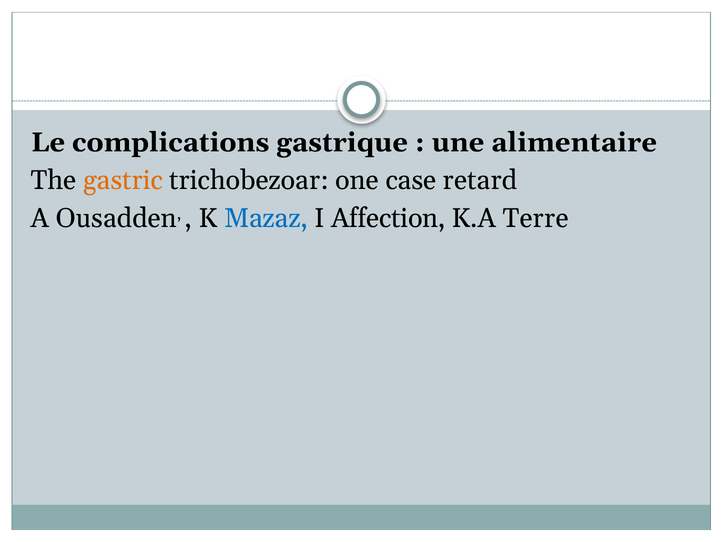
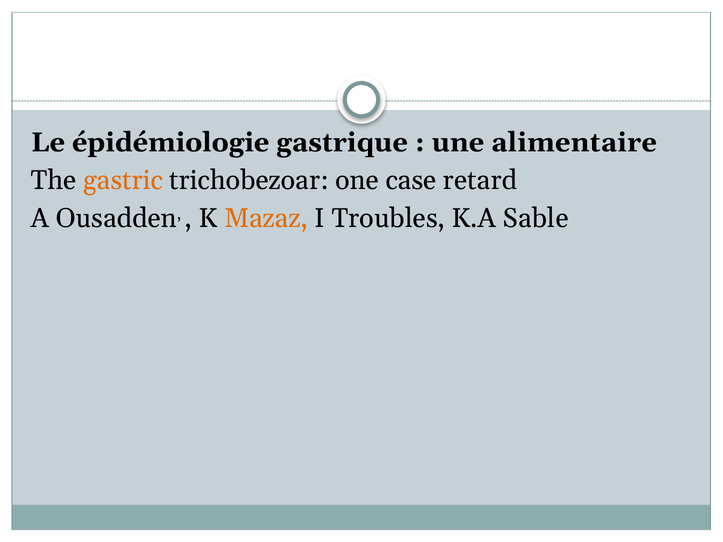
complications: complications -> épidémiologie (171, 142)
Mazaz colour: blue -> orange (266, 218)
Affection: Affection -> Troubles (388, 218)
Terre: Terre -> Sable (536, 218)
